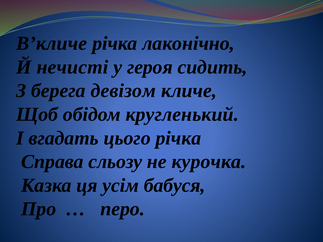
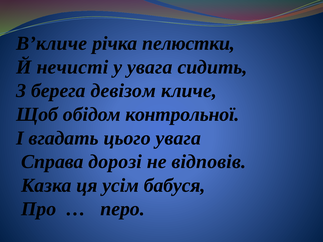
лаконічно: лаконічно -> пелюстки (189, 43)
у героя: героя -> увага (150, 67)
кругленький: кругленький -> контрольної (182, 114)
цього річка: річка -> увага (178, 138)
сльозу: сльозу -> дорозі (115, 162)
курочка: курочка -> відповів (209, 162)
